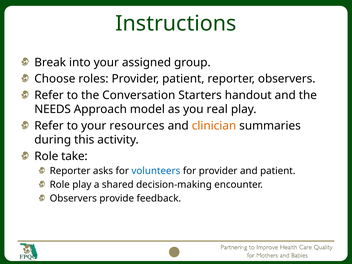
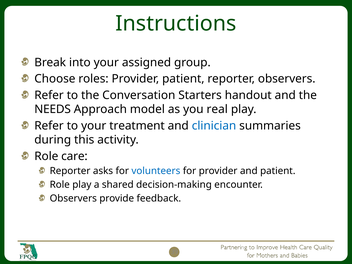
resources: resources -> treatment (137, 126)
clinician colour: orange -> blue (214, 126)
take: take -> care (74, 156)
